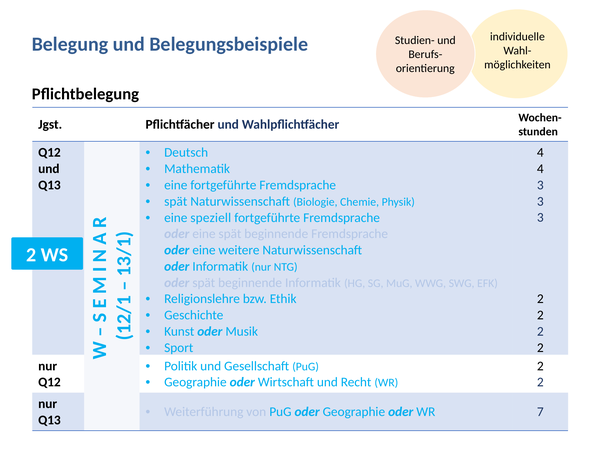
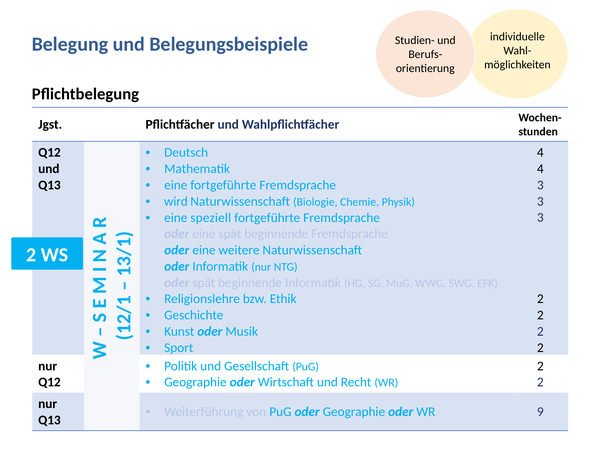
spät: spät -> wird (176, 201)
7: 7 -> 9 (540, 412)
